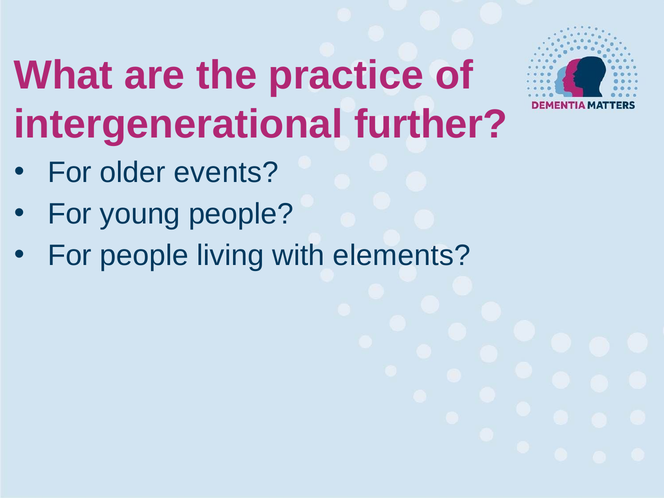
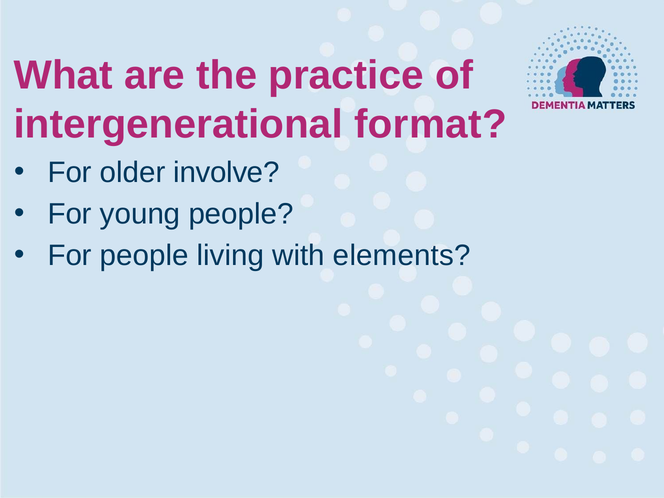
further: further -> format (430, 124)
events: events -> involve (226, 173)
